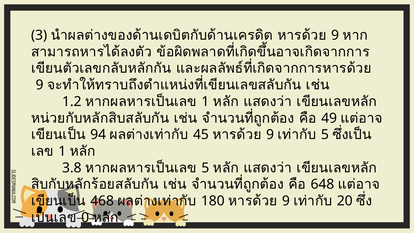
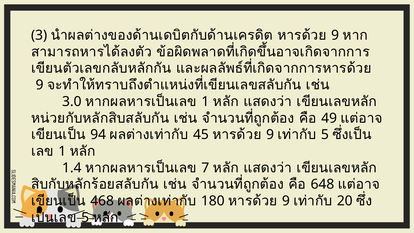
1.2: 1.2 -> 3.0 (72, 101)
3.8: 3.8 -> 1.4 (72, 168)
5: 5 -> 7 (205, 168)
0: 0 -> 5 (85, 217)
